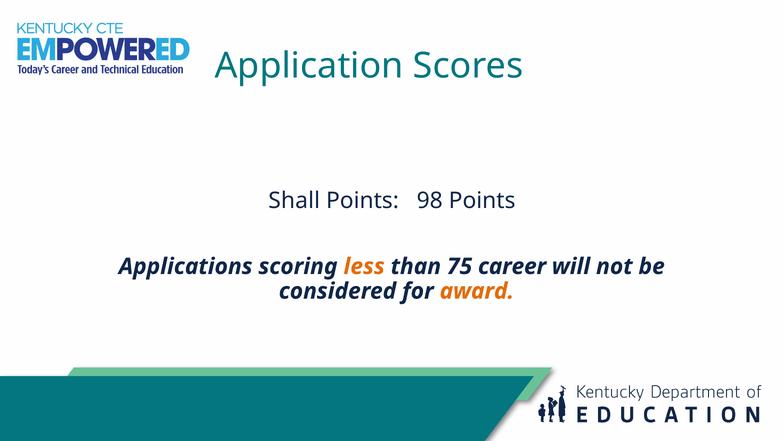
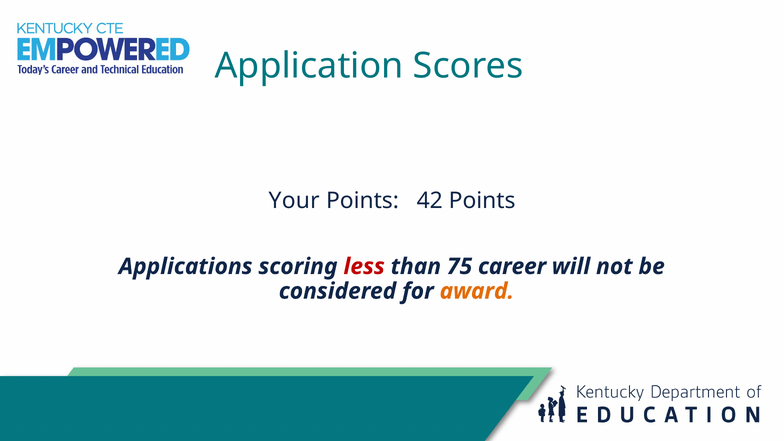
Shall: Shall -> Your (294, 201)
98: 98 -> 42 (430, 201)
less colour: orange -> red (364, 266)
